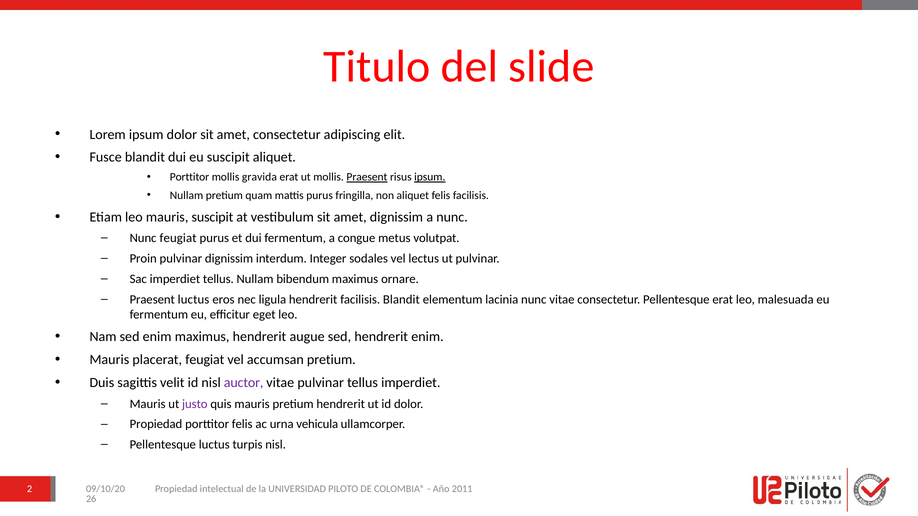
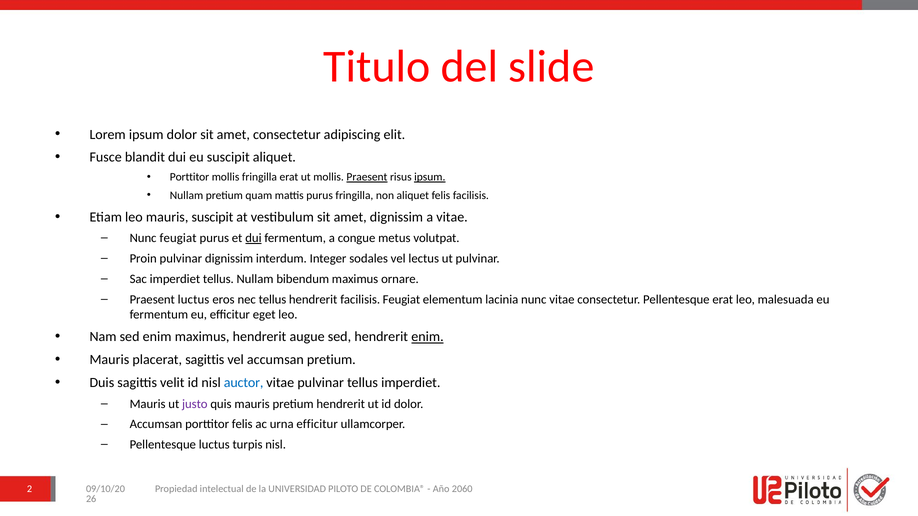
mollis gravida: gravida -> fringilla (259, 177)
a nunc: nunc -> vitae (452, 217)
dui underline: none -> present (253, 238)
nec ligula: ligula -> tellus (272, 300)
facilisis Blandit: Blandit -> Feugiat (401, 300)
enim underline: none -> present (427, 337)
placerat feugiat: feugiat -> sagittis (205, 360)
auctor colour: purple -> blue (244, 383)
Propiedad: Propiedad -> Accumsan (156, 425)
urna vehicula: vehicula -> efficitur (317, 425)
2011: 2011 -> 2060 (462, 489)
